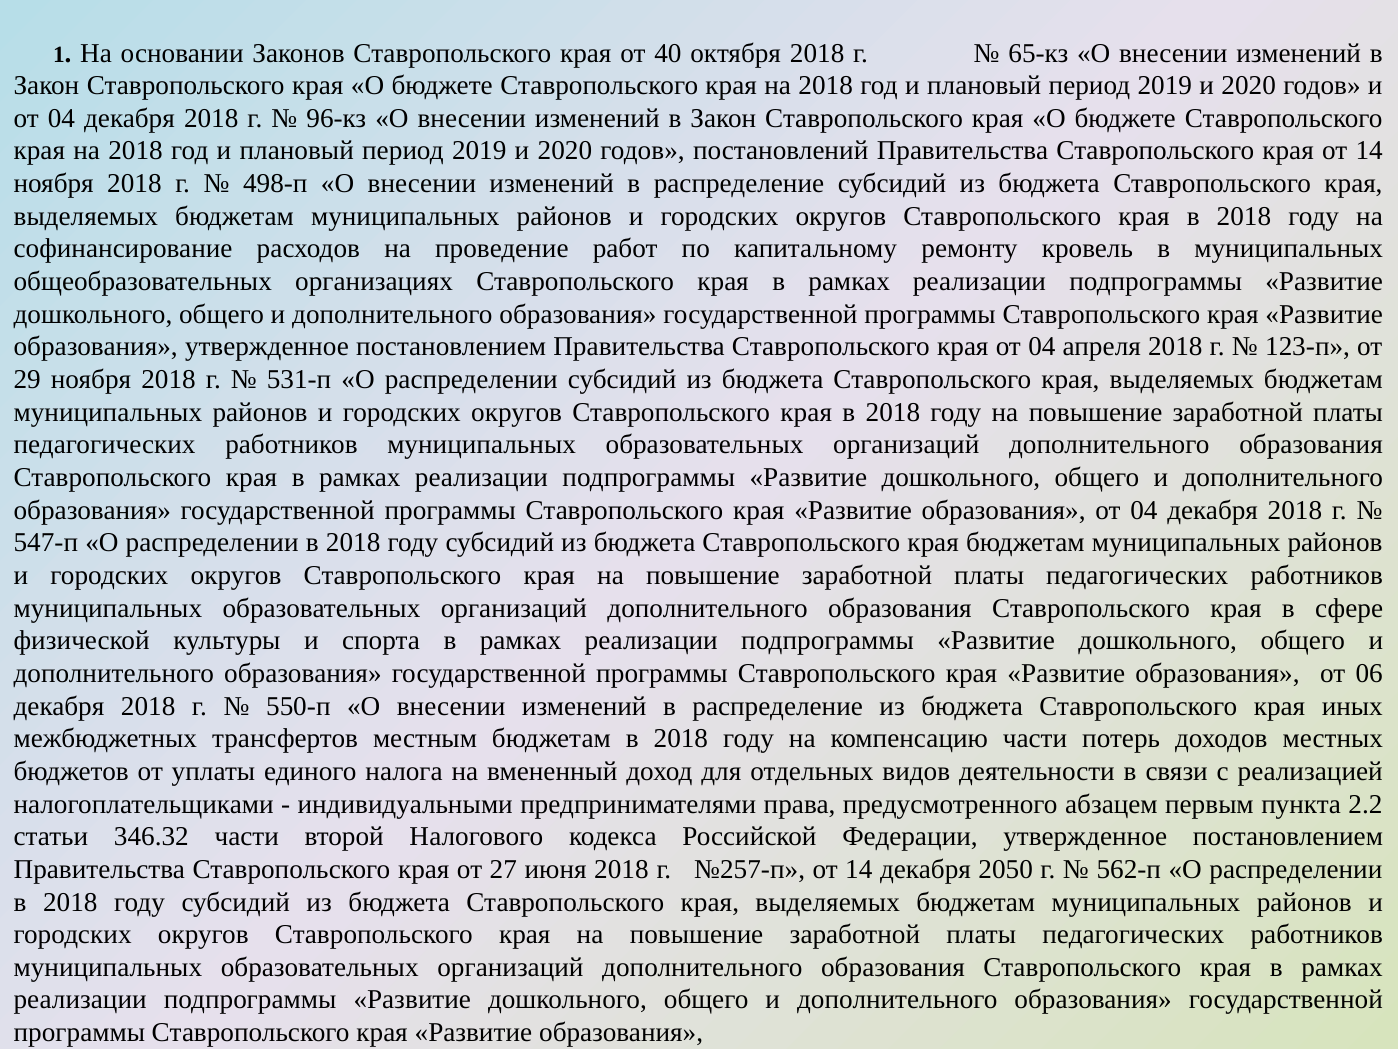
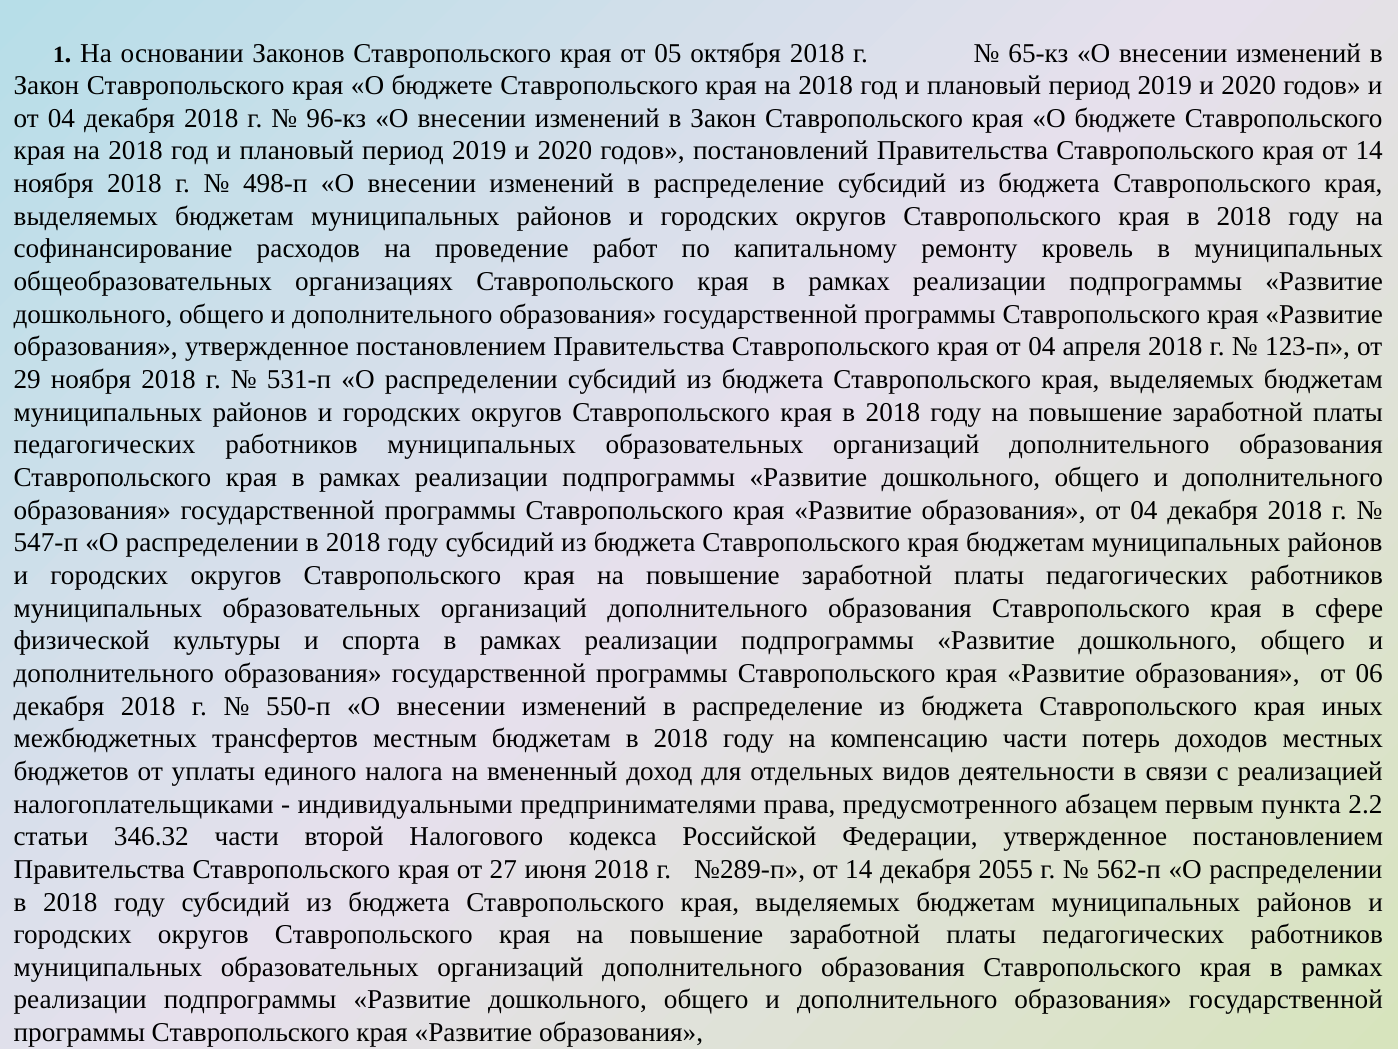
40: 40 -> 05 (668, 53)
№257-п: №257-п -> №289-п (750, 869)
2050: 2050 -> 2055 (1006, 869)
